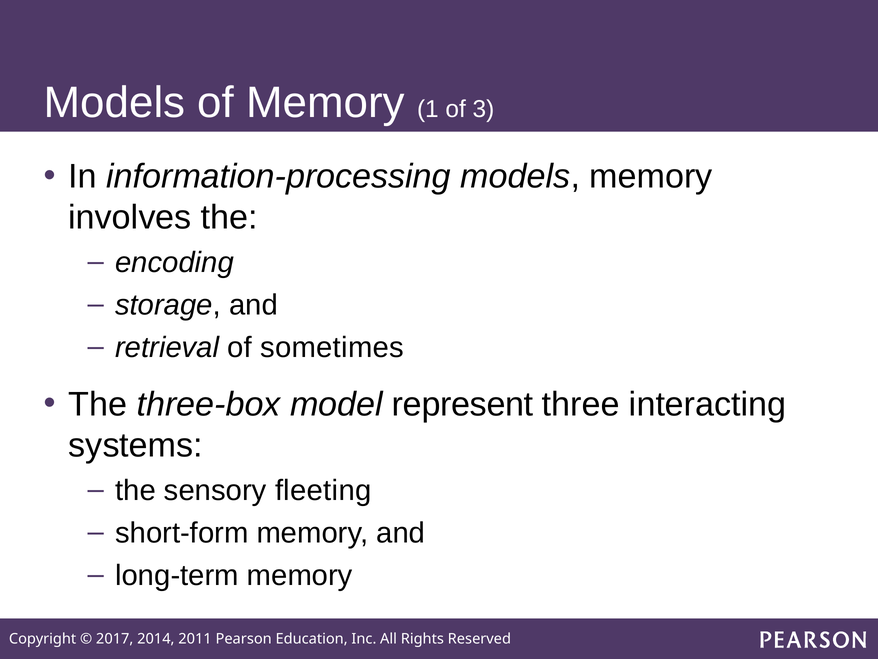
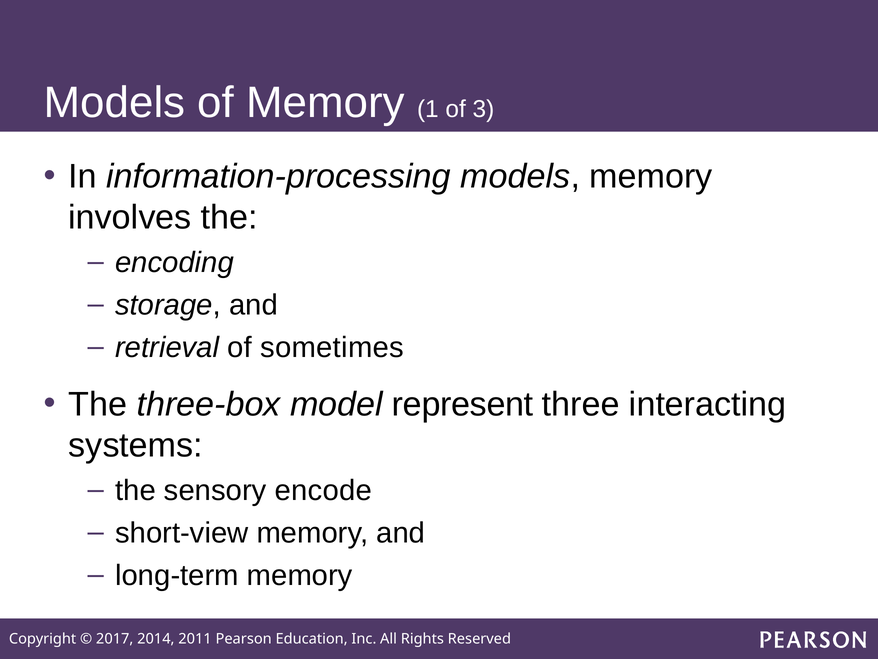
fleeting: fleeting -> encode (323, 490)
short-form: short-form -> short-view (182, 533)
